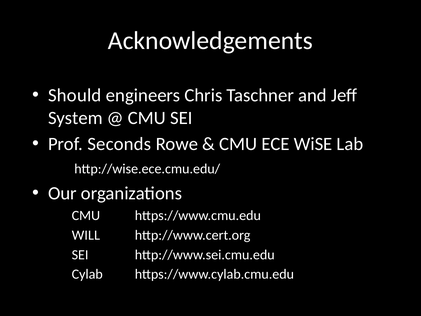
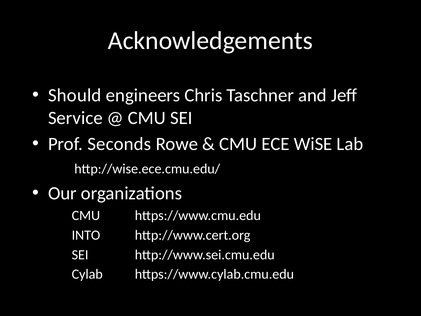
System: System -> Service (75, 118)
WILL: WILL -> INTO (86, 235)
